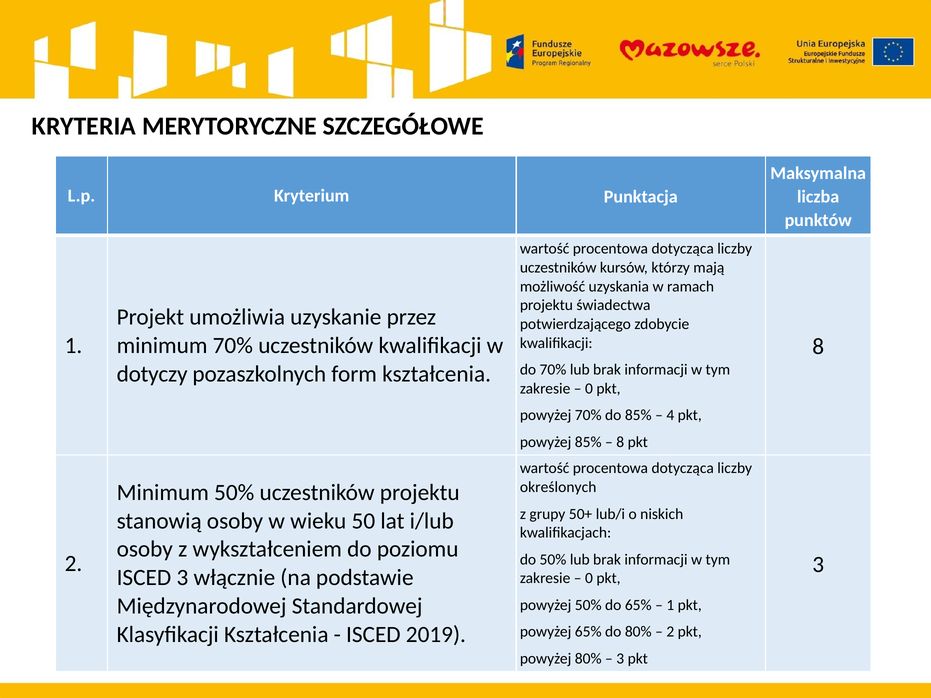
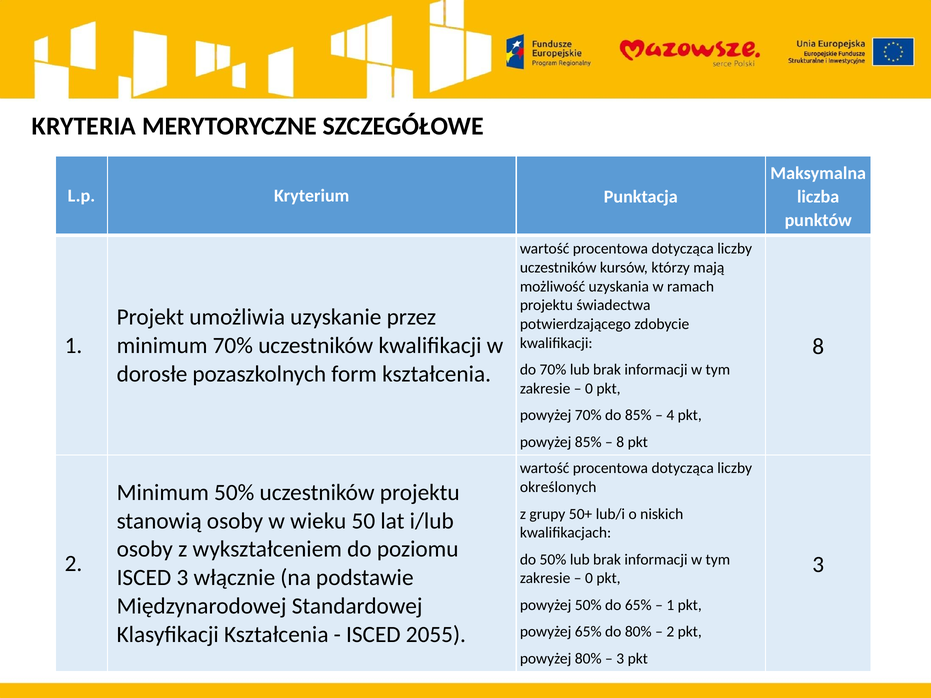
dotyczy: dotyczy -> dorosłe (152, 374)
2019: 2019 -> 2055 (436, 635)
